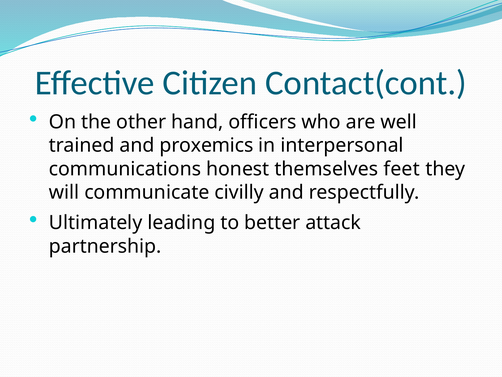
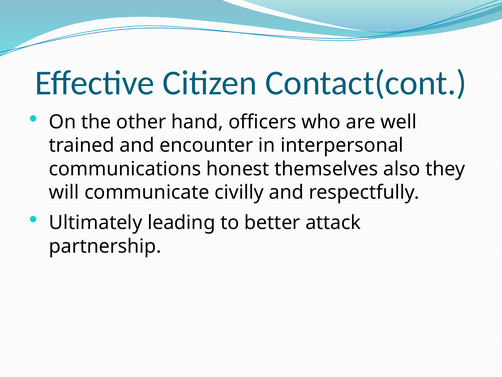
proxemics: proxemics -> encounter (206, 145)
feet: feet -> also (402, 169)
